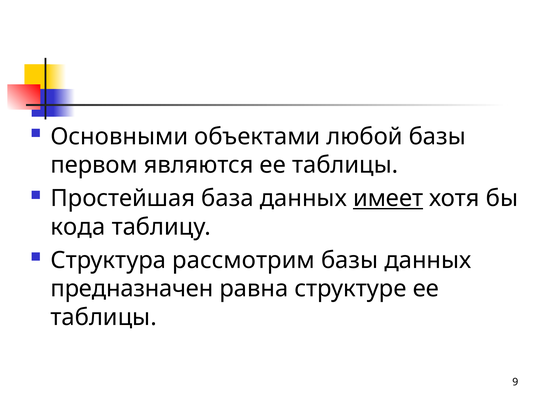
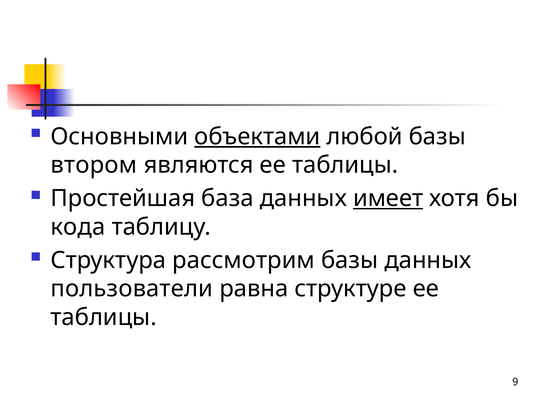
объектами underline: none -> present (257, 137)
первом: первом -> втором (94, 165)
предназначен: предназначен -> пользователи (132, 289)
